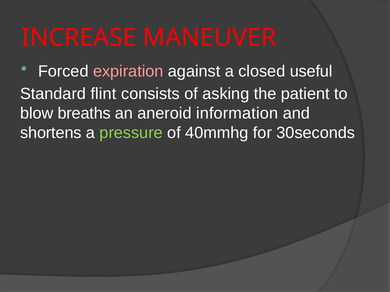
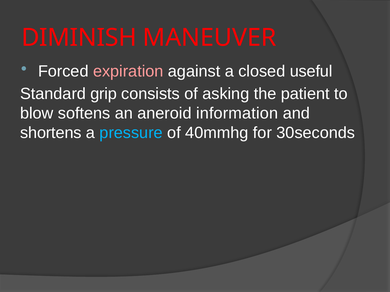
INCREASE: INCREASE -> DIMINISH (79, 38)
flint: flint -> grip (104, 94)
breaths: breaths -> softens (84, 114)
pressure colour: light green -> light blue (131, 133)
